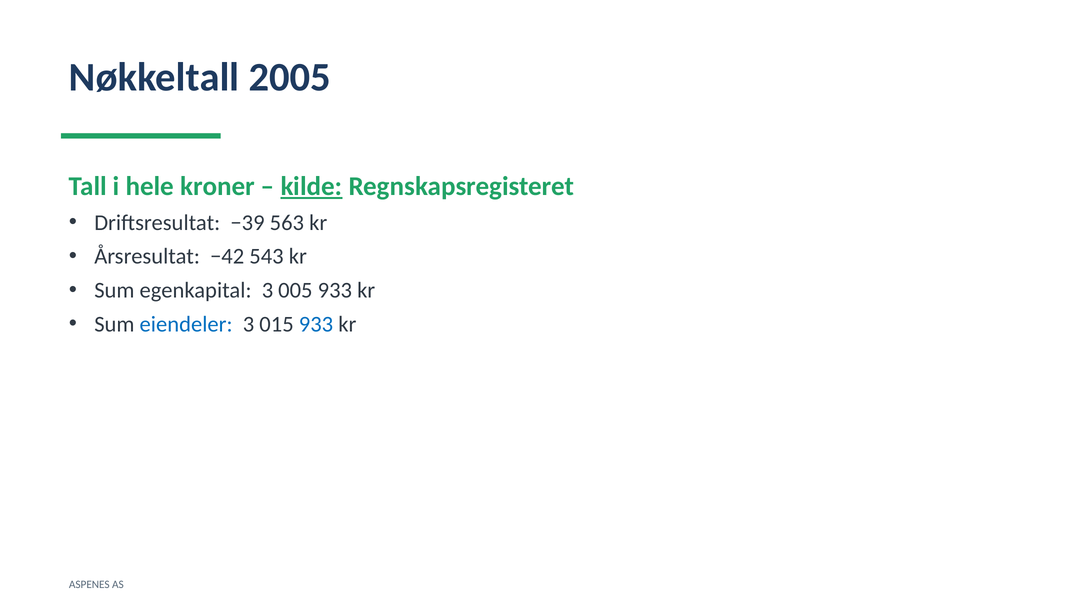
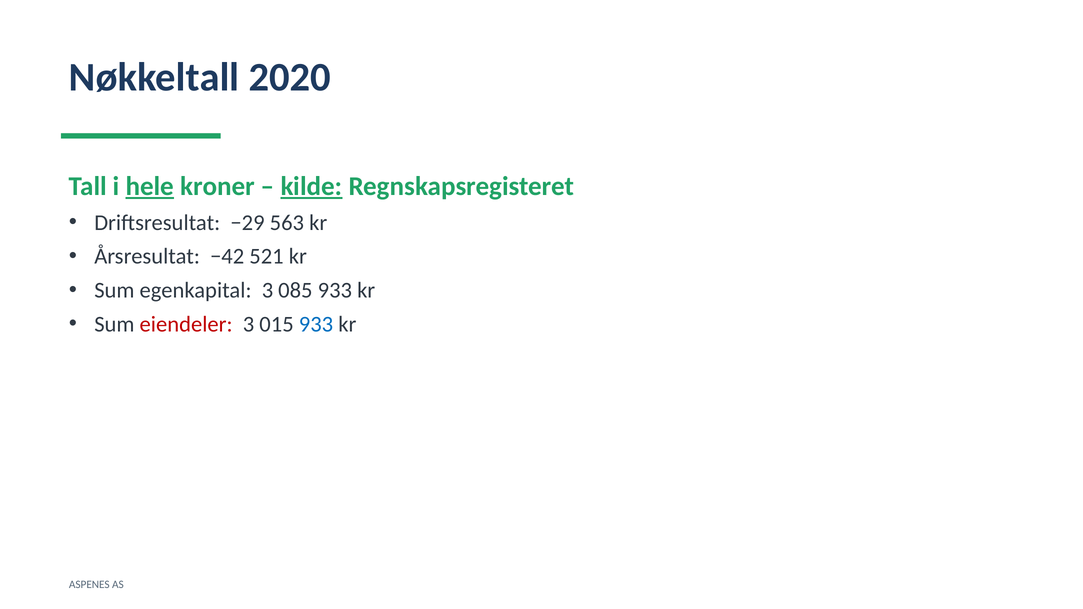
2005: 2005 -> 2020 (290, 77)
hele underline: none -> present (150, 186)
−39: −39 -> −29 (248, 223)
543: 543 -> 521 (267, 257)
005: 005 -> 085 (295, 290)
eiendeler colour: blue -> red (186, 324)
